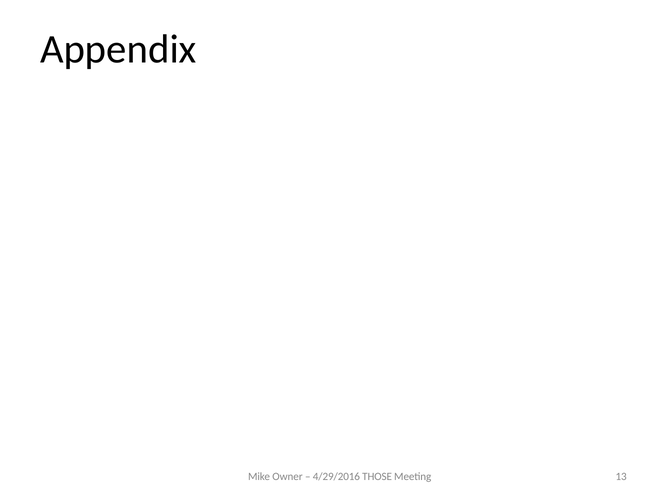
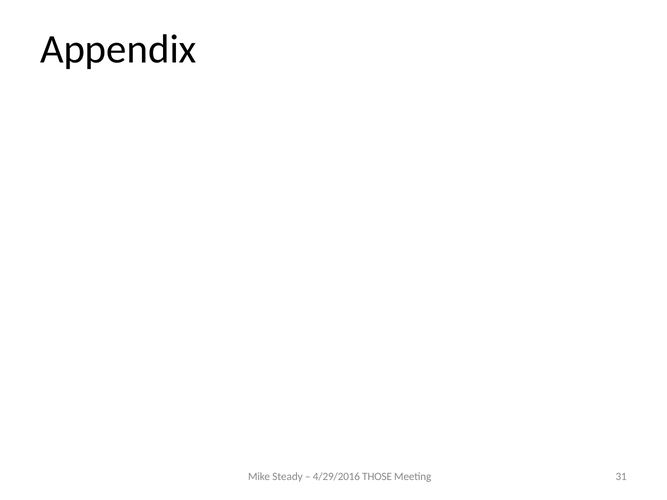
Owner: Owner -> Steady (288, 477)
13: 13 -> 31 (621, 477)
